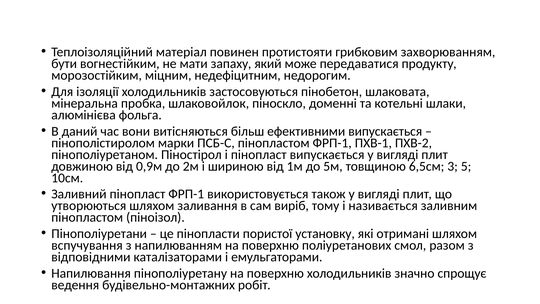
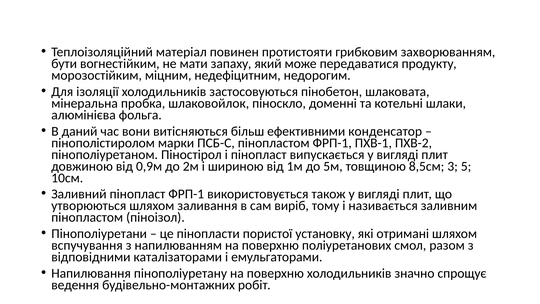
ефективними випускається: випускається -> конденсатор (385, 131)
6,5см: 6,5см -> 8,5см (427, 166)
